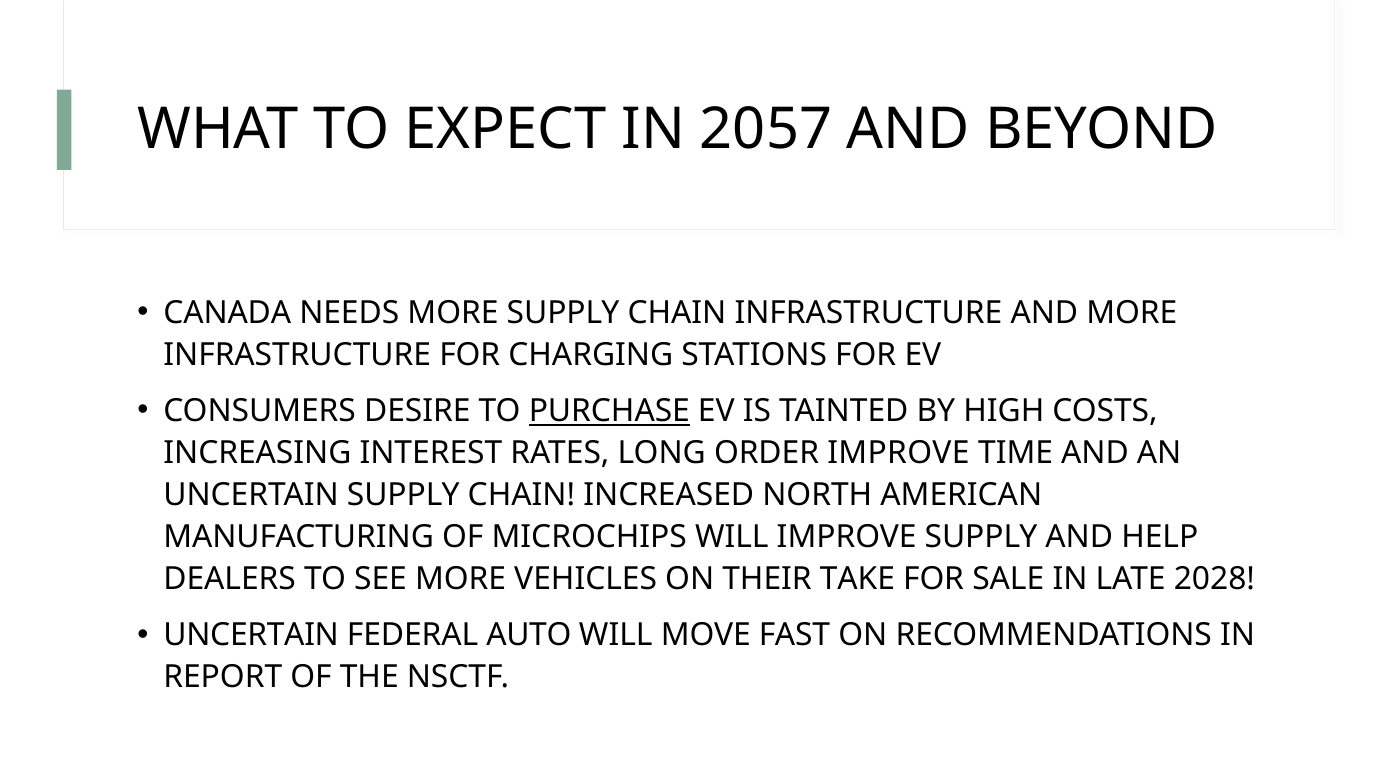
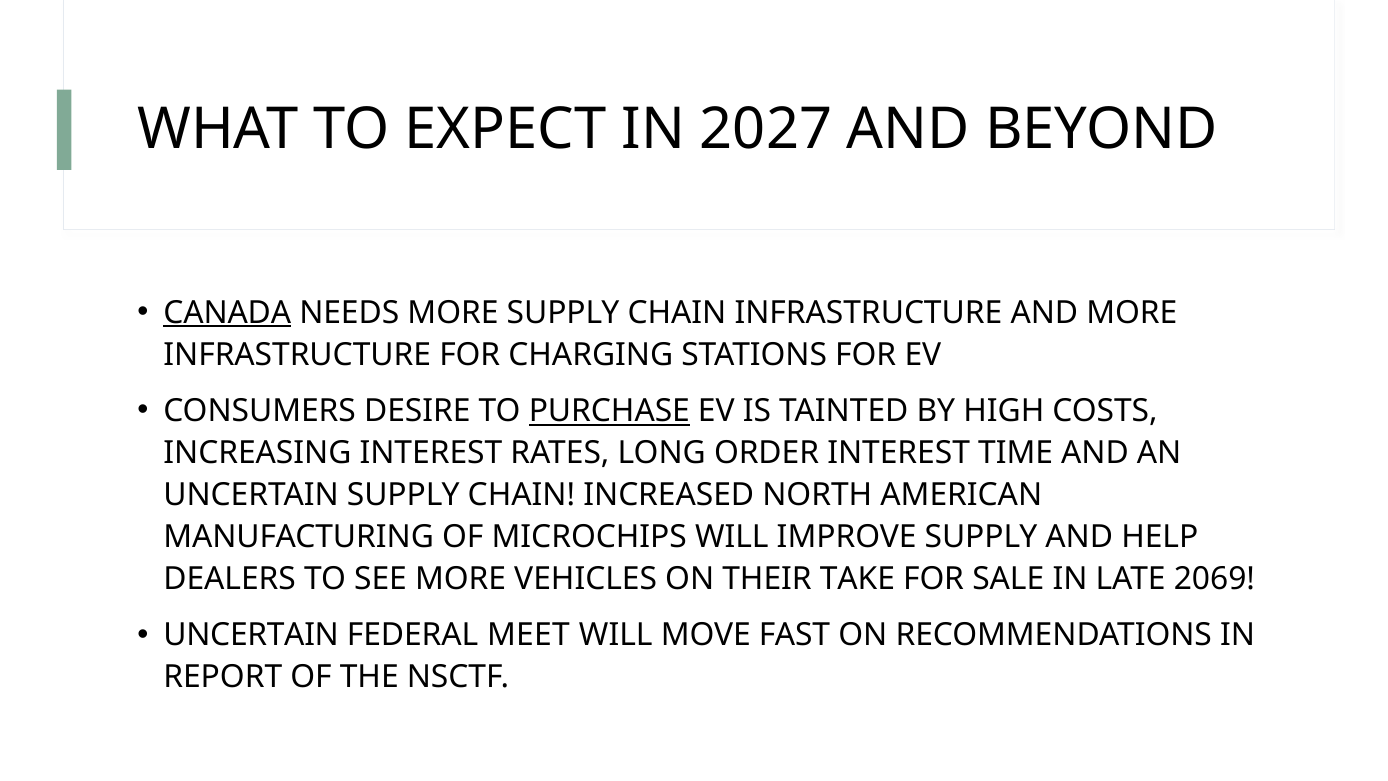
2057: 2057 -> 2027 (766, 129)
CANADA underline: none -> present (227, 312)
ORDER IMPROVE: IMPROVE -> INTEREST (899, 453)
2028: 2028 -> 2069 (1214, 579)
AUTO: AUTO -> MEET (529, 635)
